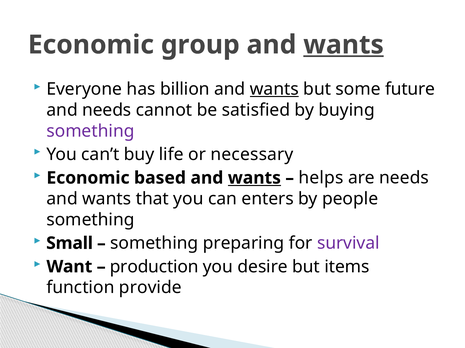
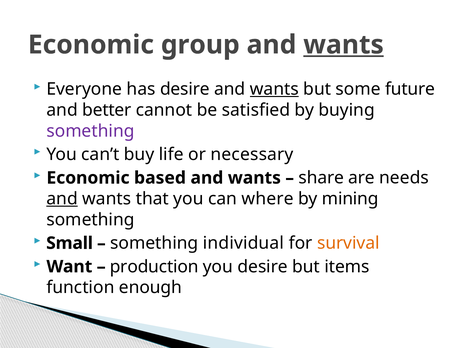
has billion: billion -> desire (185, 89)
and needs: needs -> better (107, 110)
wants underline: present -> none (254, 178)
helps: helps -> share (321, 178)
and underline: none -> present (62, 199)
enters: enters -> where (268, 199)
people: people -> mining (350, 199)
preparing: preparing -> individual (243, 244)
survival colour: purple -> orange (348, 244)
provide: provide -> enough (150, 288)
